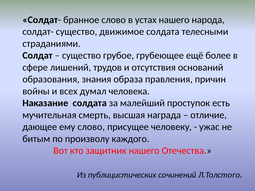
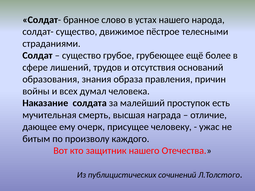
движимое солдата: солдата -> пёстрое (163, 32)
ему слово: слово -> очерк (91, 127)
